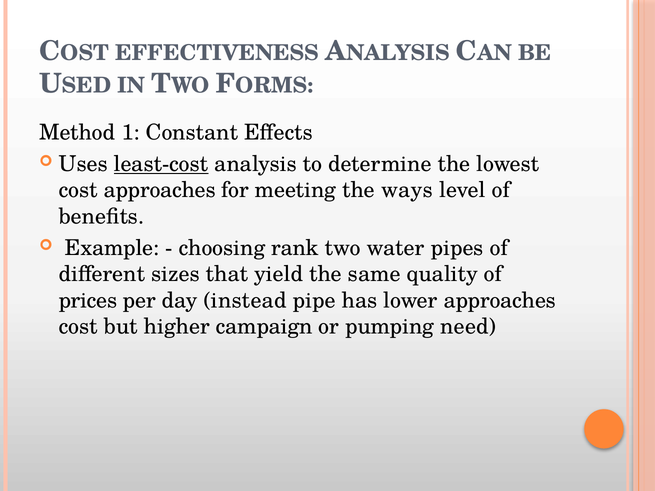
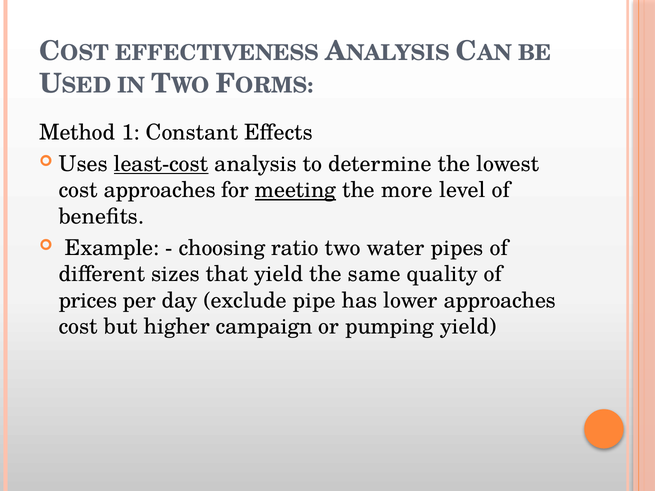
meeting underline: none -> present (295, 190)
ways: ways -> more (407, 190)
rank: rank -> ratio (295, 248)
instead: instead -> exclude (245, 301)
pumping need: need -> yield (468, 327)
